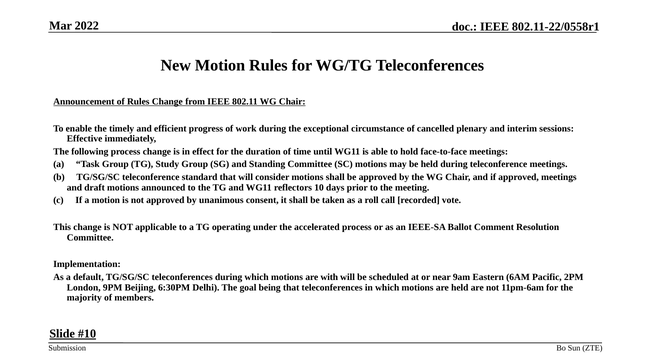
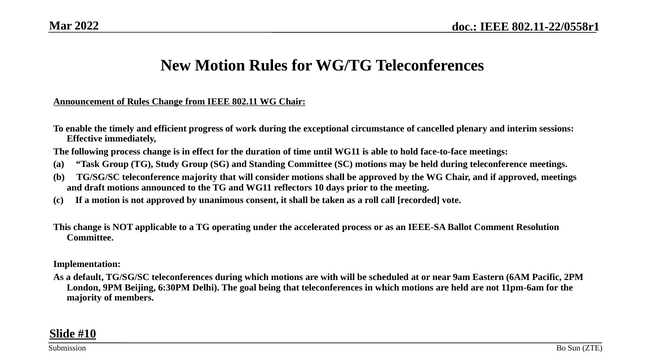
teleconference standard: standard -> majority (200, 177)
